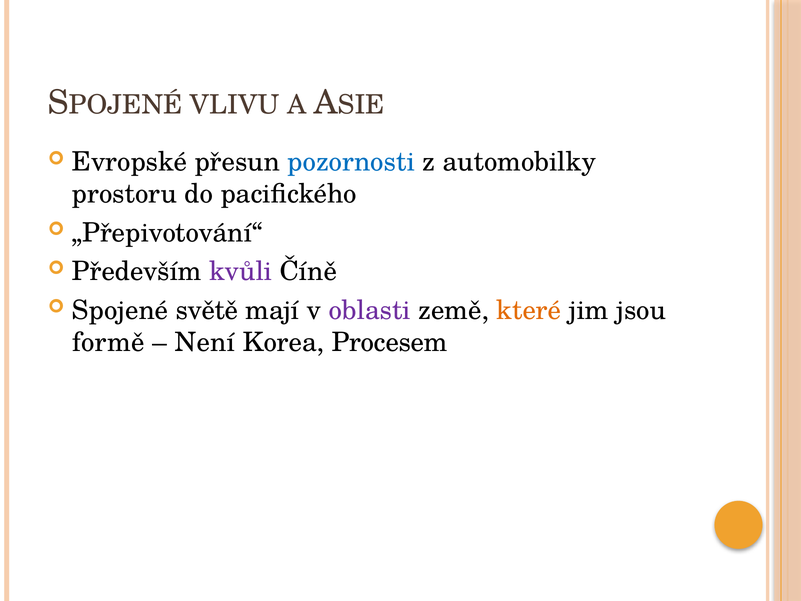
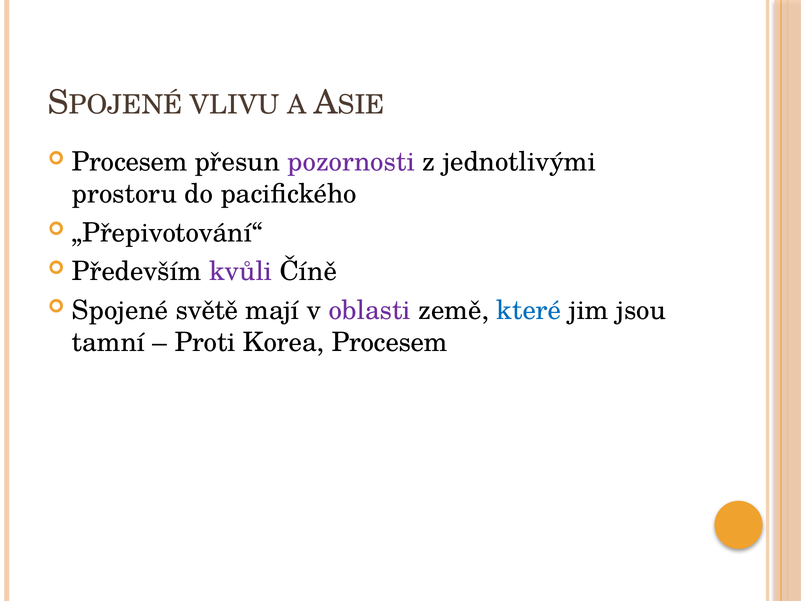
Evropské: Evropské -> Procesem (130, 162)
pozornosti colour: blue -> purple (351, 162)
automobilky: automobilky -> jednotlivými (519, 162)
které colour: orange -> blue (529, 310)
formě: formě -> tamní (109, 342)
Není: Není -> Proti (205, 342)
